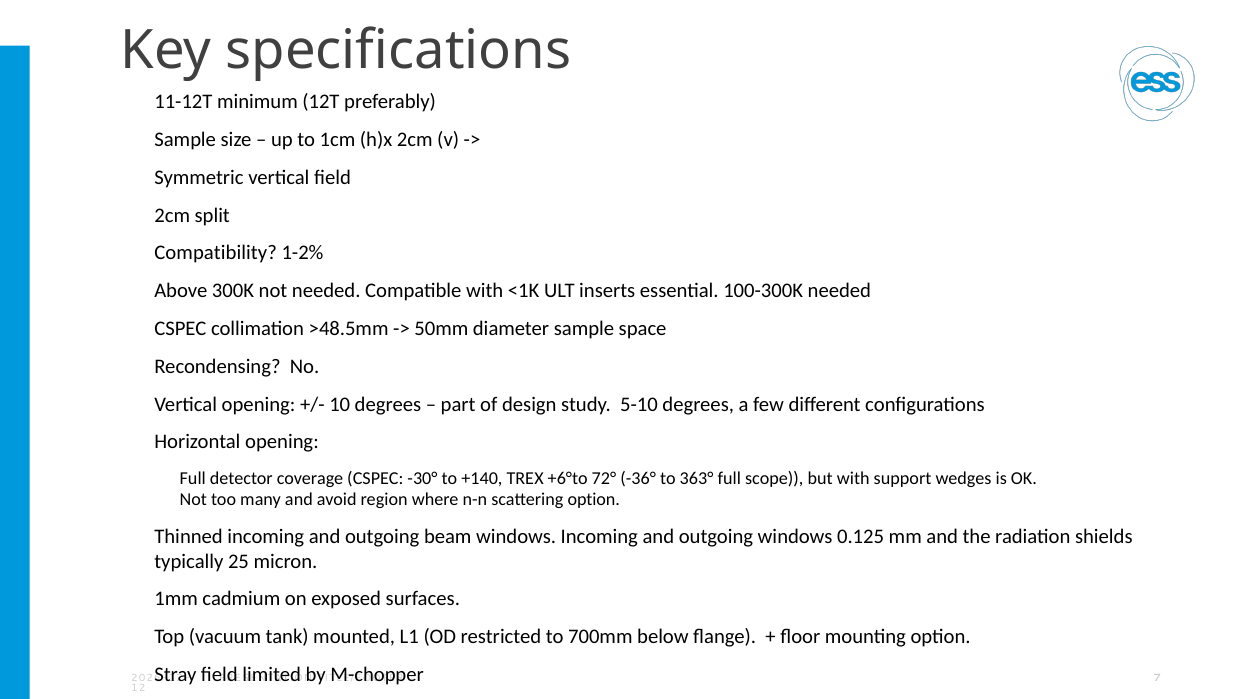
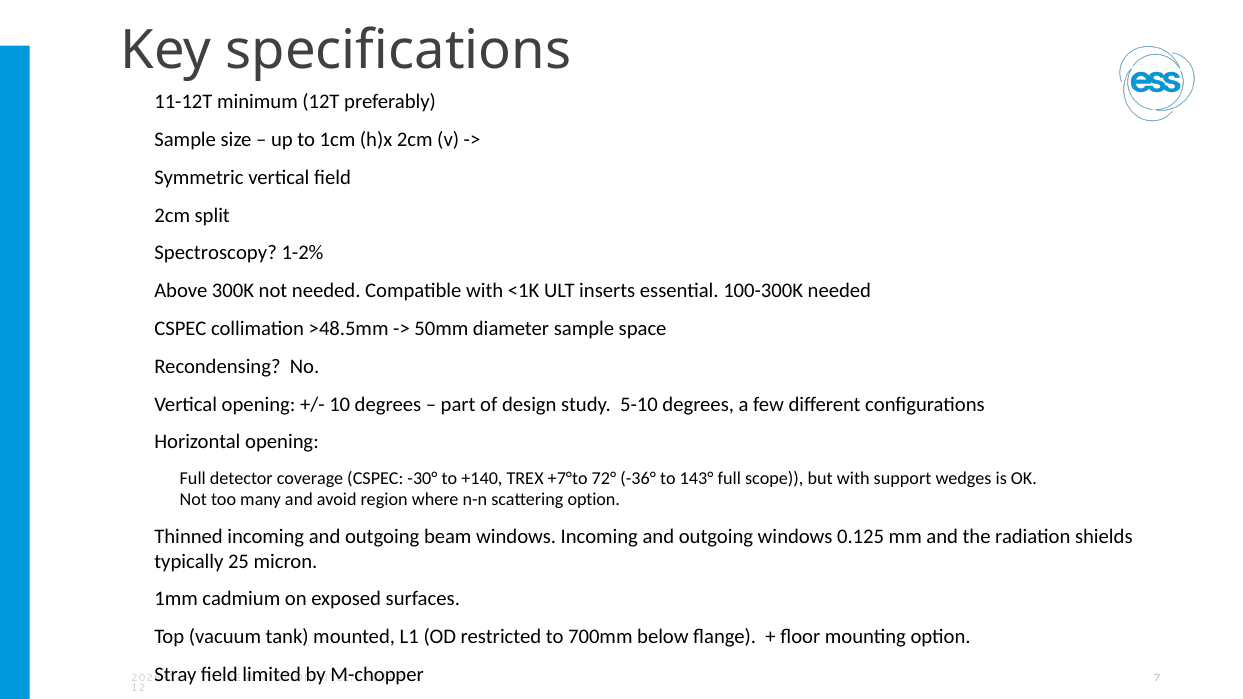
Compatibility: Compatibility -> Spectroscopy (216, 253)
+6°to: +6°to -> +7°to (568, 478)
363°: 363° -> 143° (697, 478)
